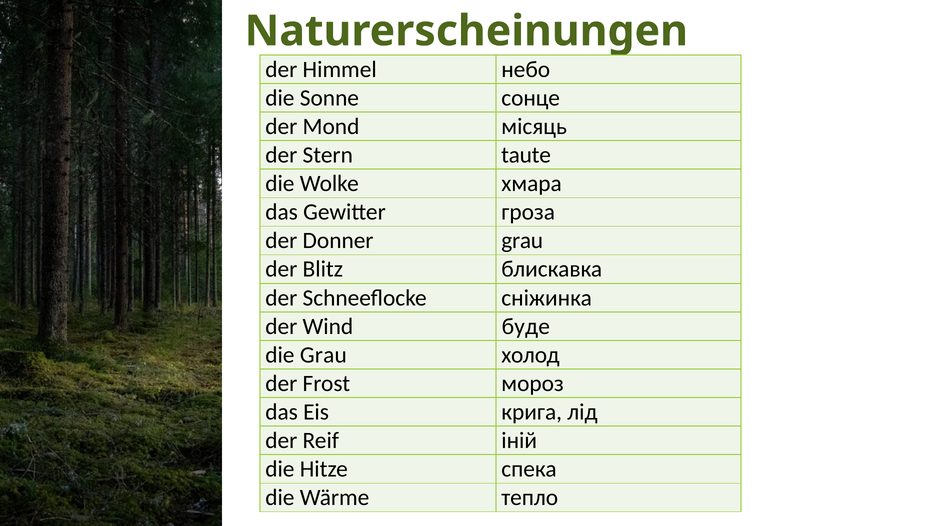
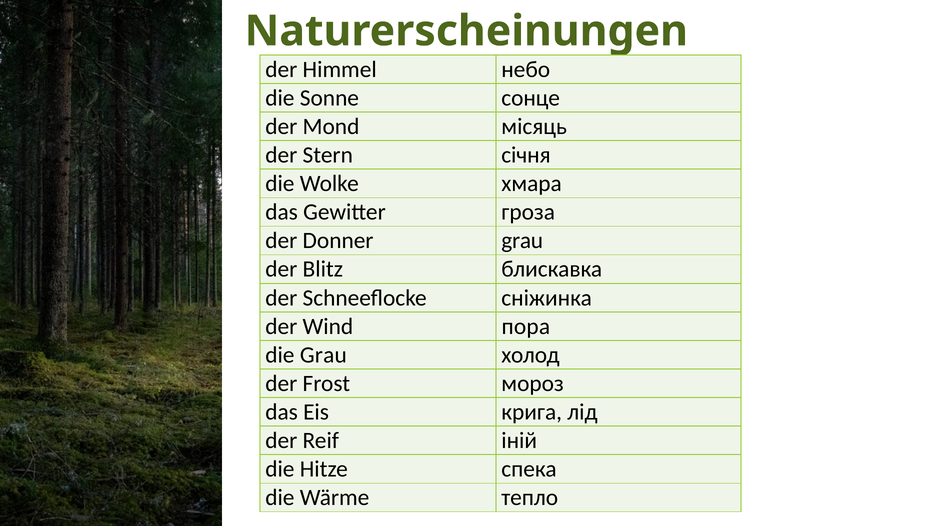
taute: taute -> січня (526, 155)
буде: буде -> пора (526, 326)
